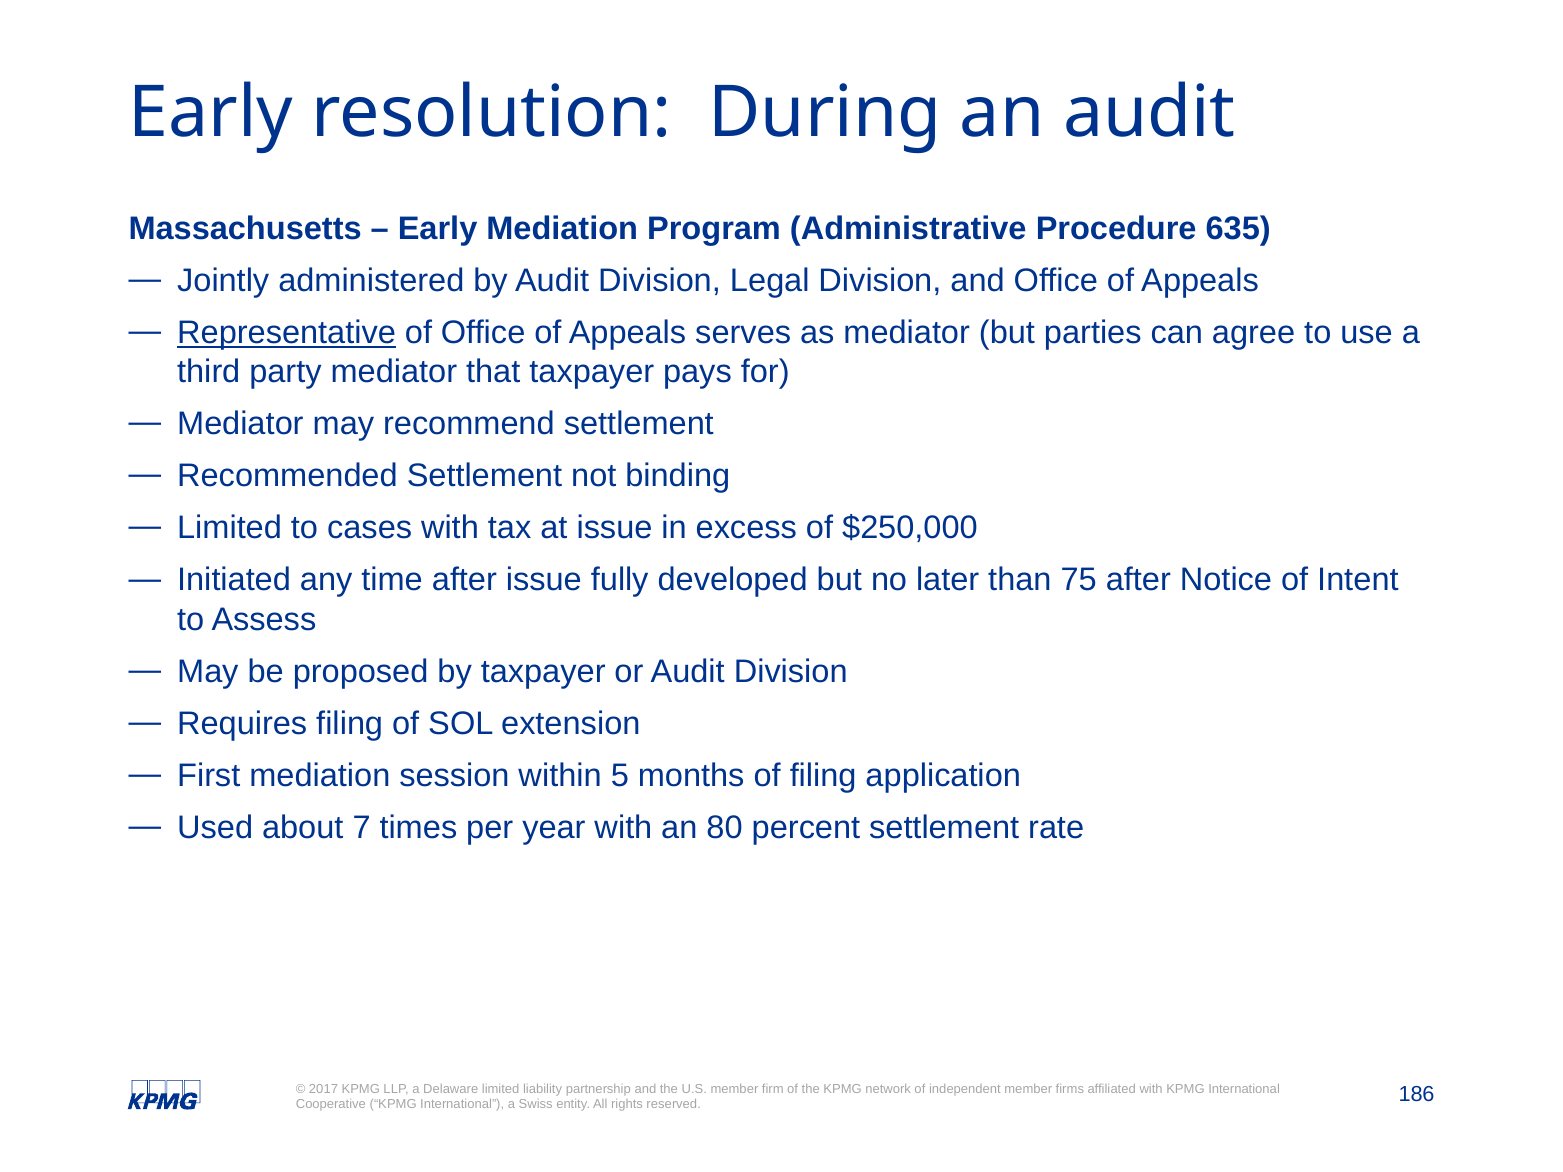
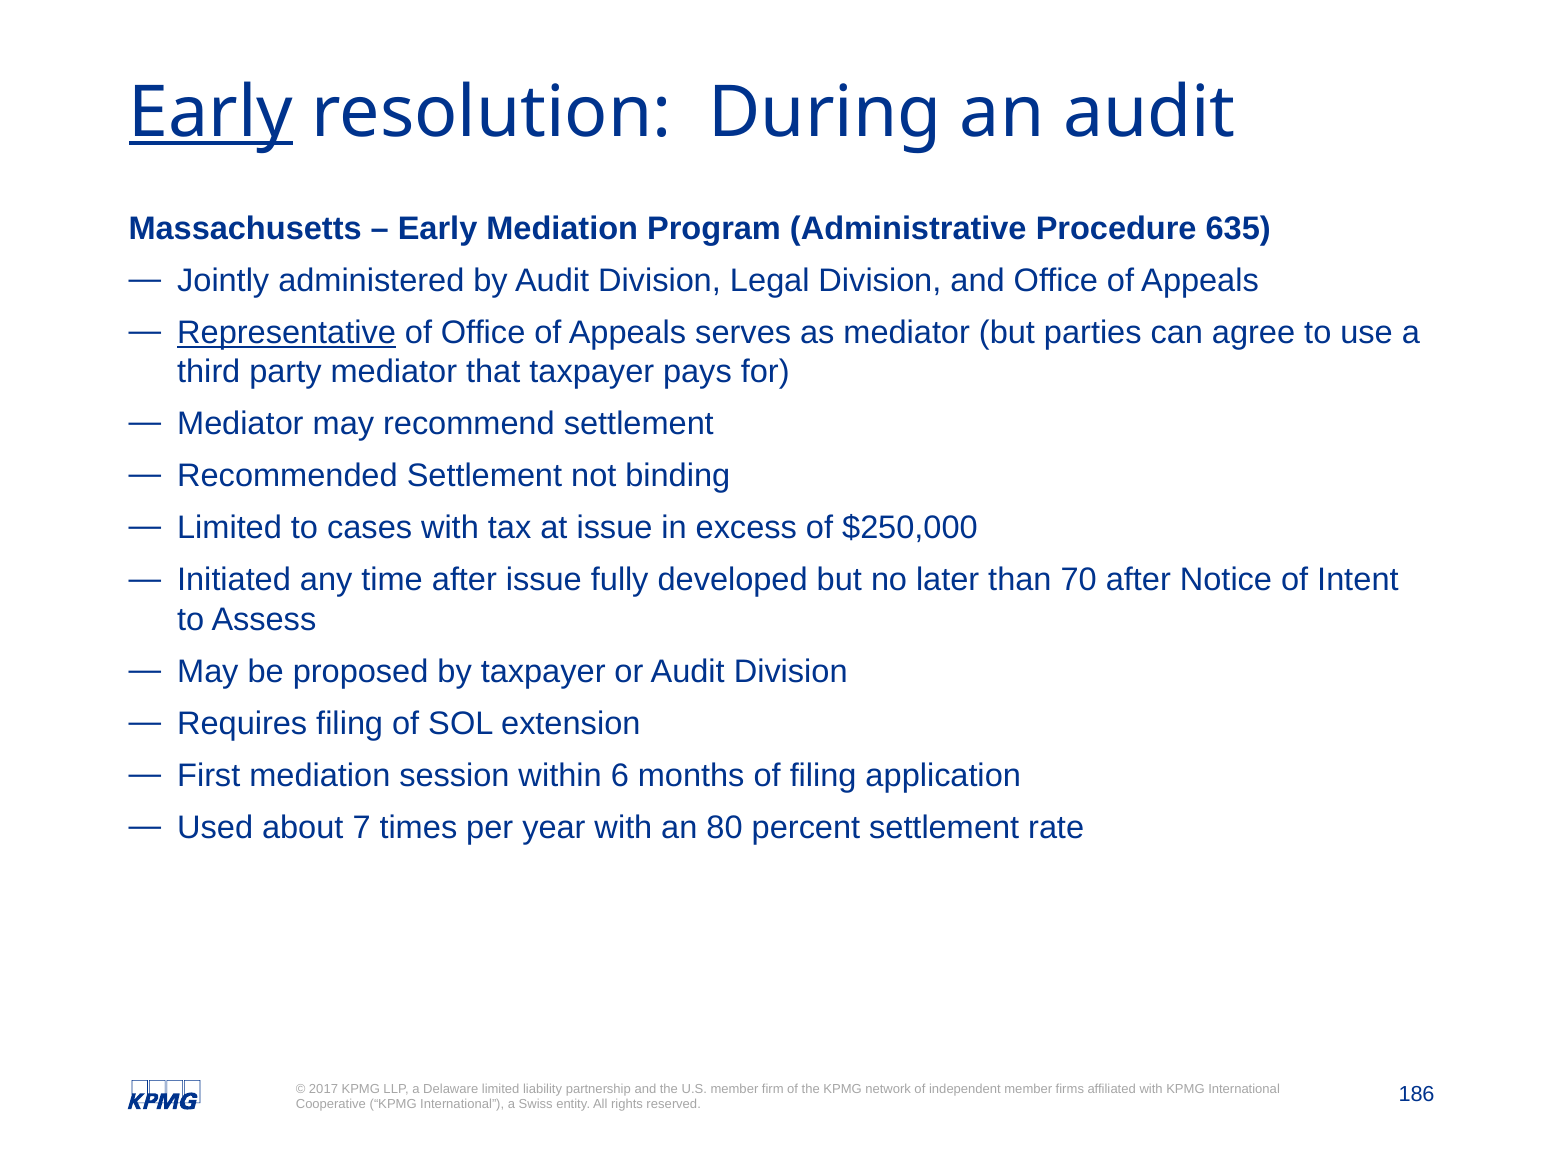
Early underline: none -> present (211, 112)
75: 75 -> 70 (1079, 580)
5: 5 -> 6 (620, 776)
